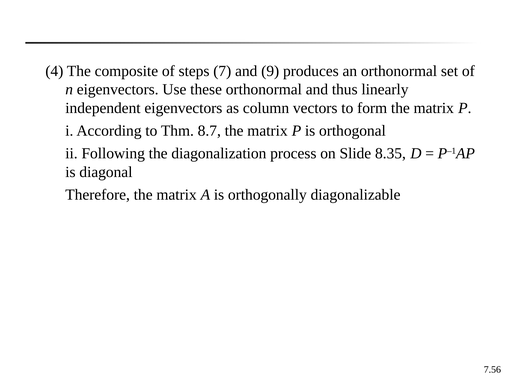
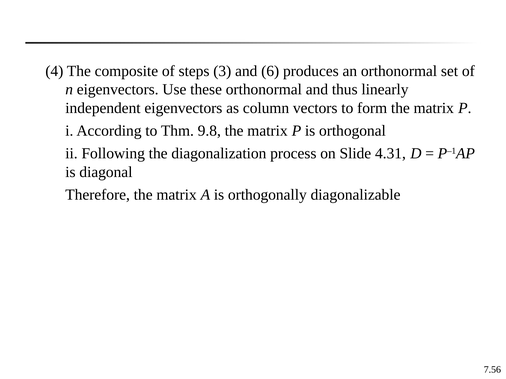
7: 7 -> 3 (222, 71)
9: 9 -> 6 (270, 71)
8.7: 8.7 -> 9.8 (209, 131)
8.35: 8.35 -> 4.31 (390, 154)
